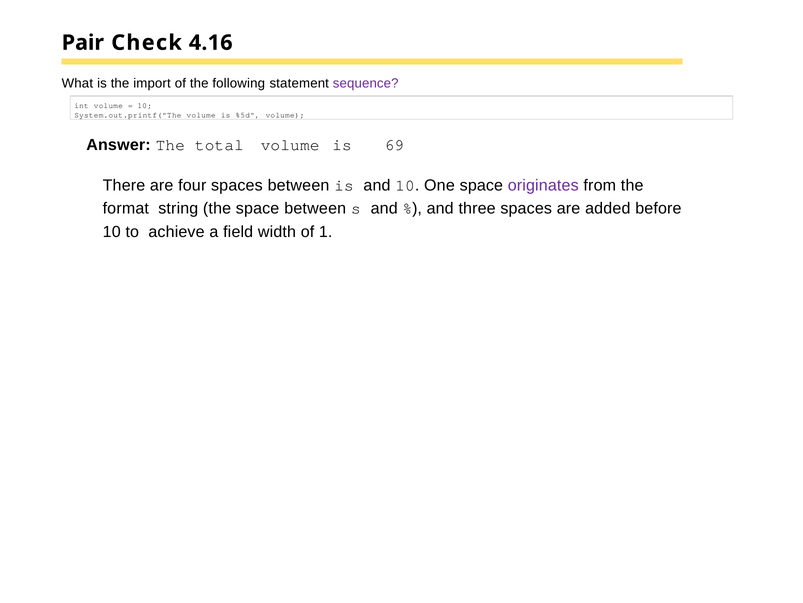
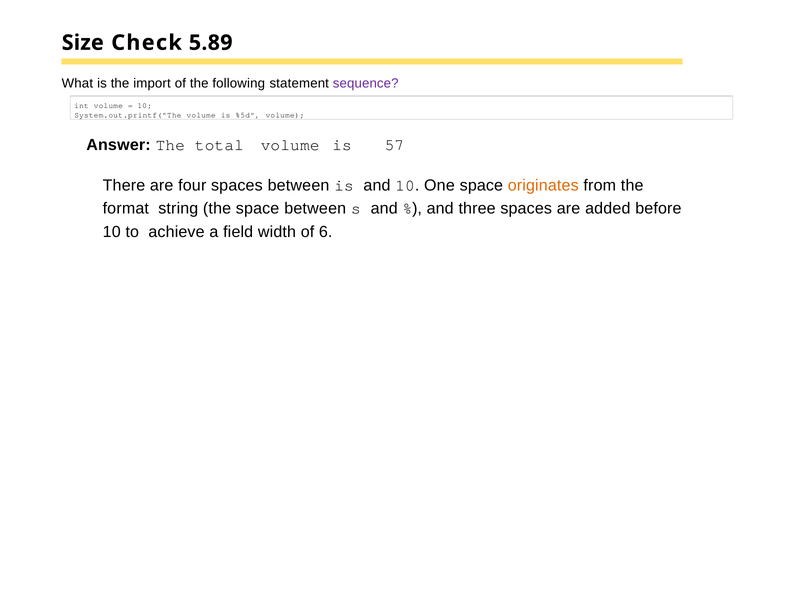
Pair: Pair -> Size (83, 43)
4.16: 4.16 -> 5.89 (211, 43)
69: 69 -> 57 (394, 145)
originates colour: purple -> orange (543, 185)
1: 1 -> 6 (326, 231)
